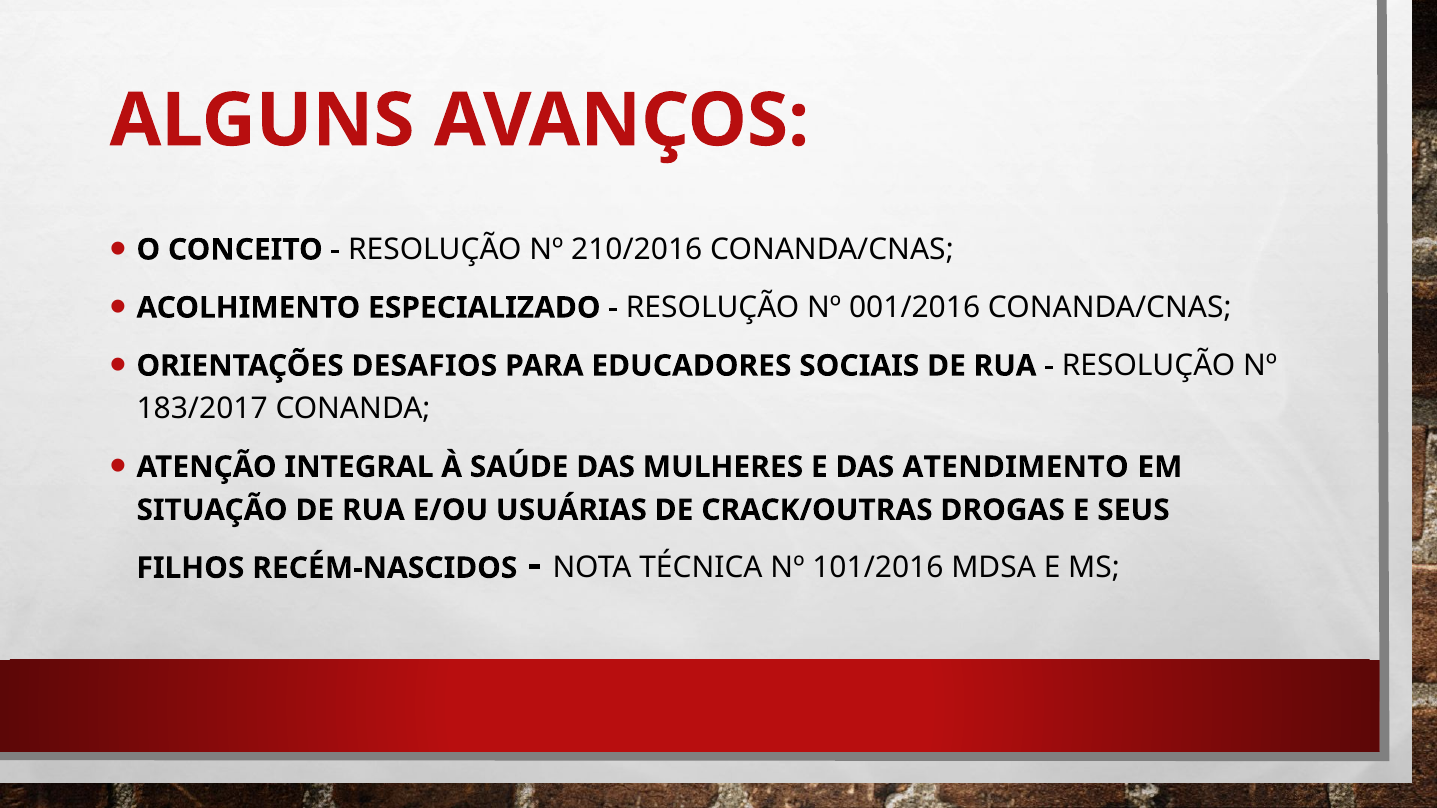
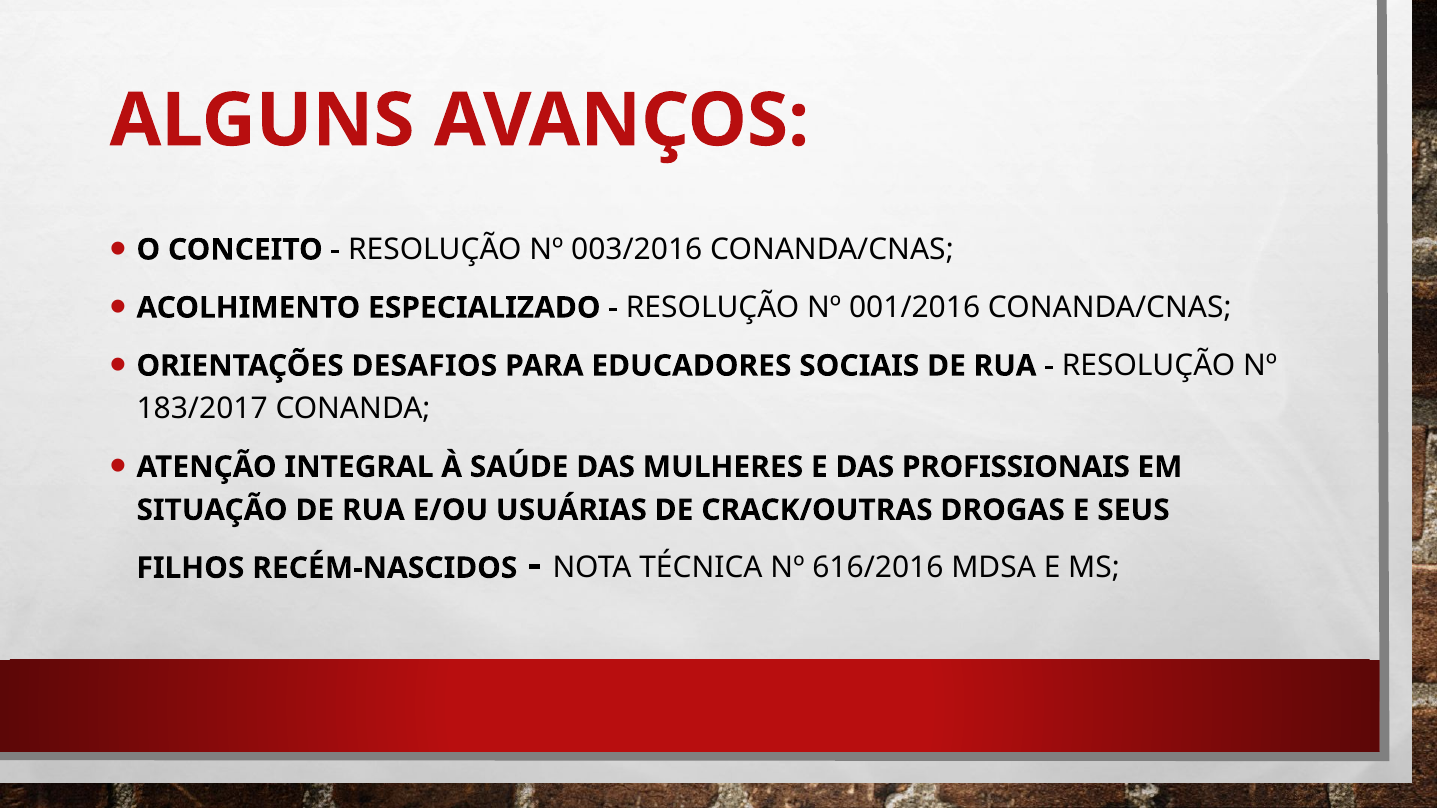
210/2016: 210/2016 -> 003/2016 (637, 250)
ATENDIMENTO: ATENDIMENTO -> PROFISSIONAIS (1016, 467)
101/2016: 101/2016 -> 616/2016 (878, 568)
